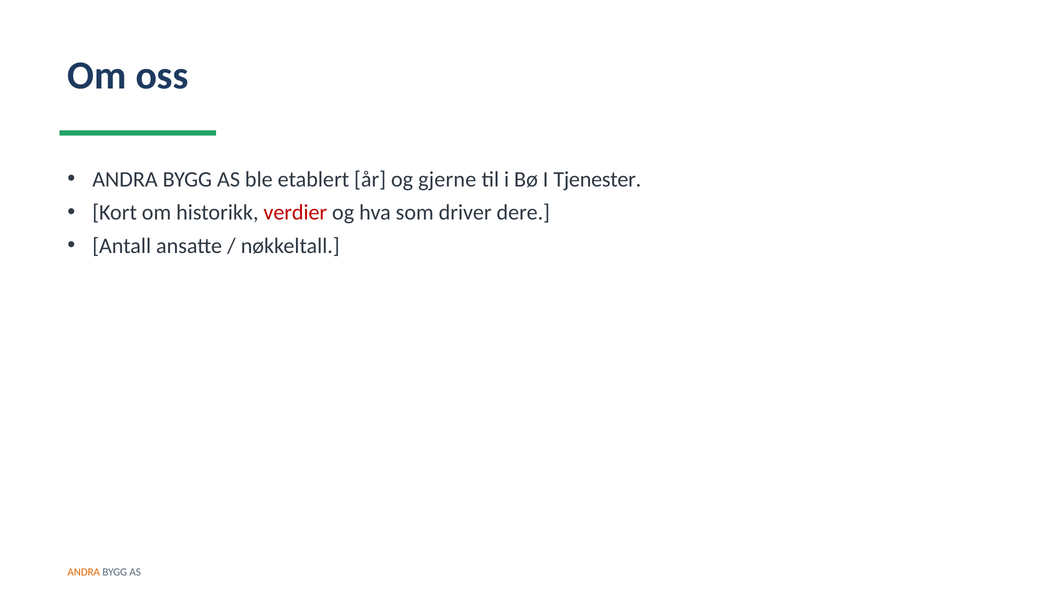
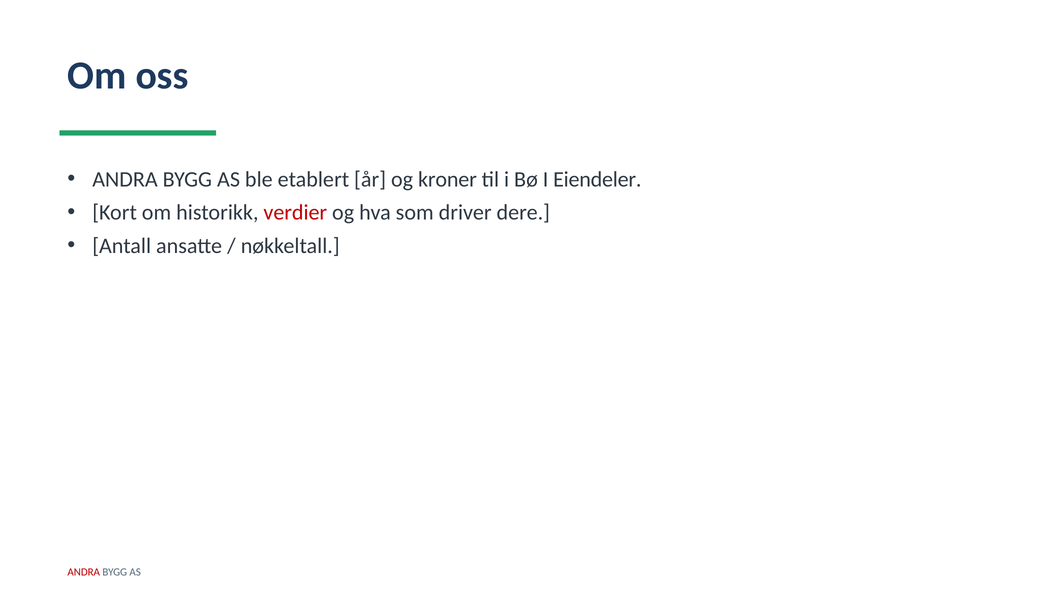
gjerne: gjerne -> kroner (447, 180)
Tjenester: Tjenester -> Eiendeler (597, 180)
ANDRA colour: orange -> red (84, 572)
